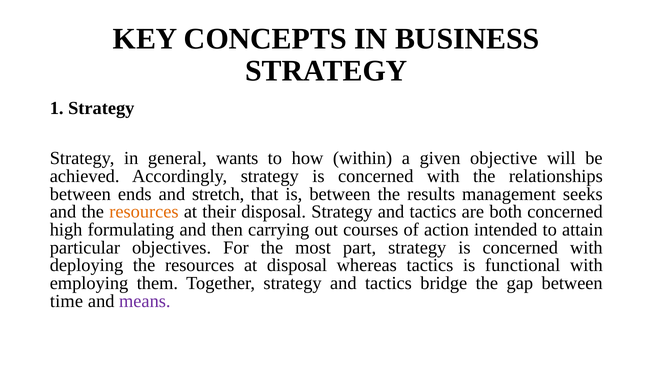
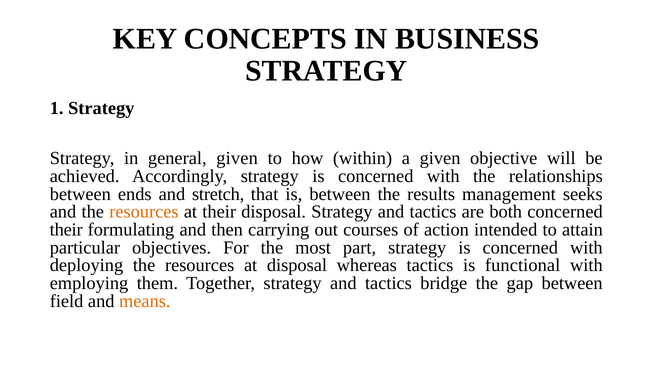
general wants: wants -> given (237, 158)
high: high -> their (66, 230)
time: time -> field (67, 301)
means colour: purple -> orange (145, 301)
